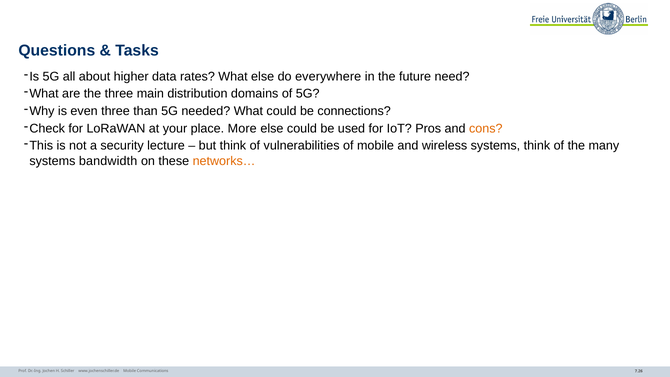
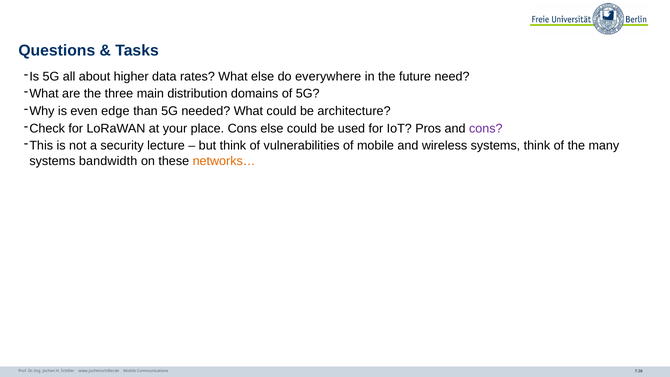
even three: three -> edge (115, 111)
connections: connections -> architecture (354, 111)
place More: More -> Cons (242, 128)
cons colour: orange -> purple (486, 128)
